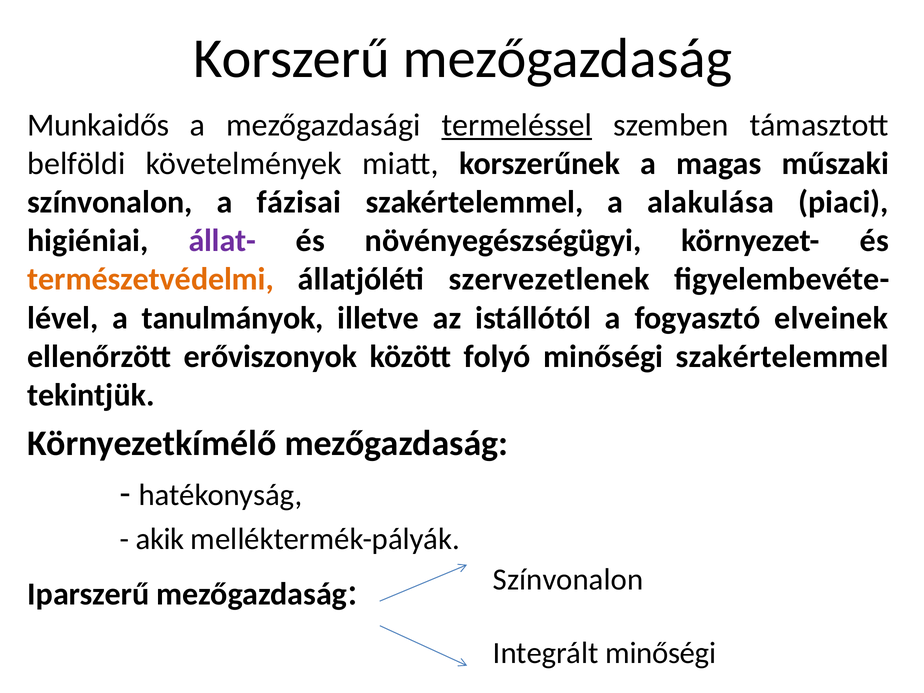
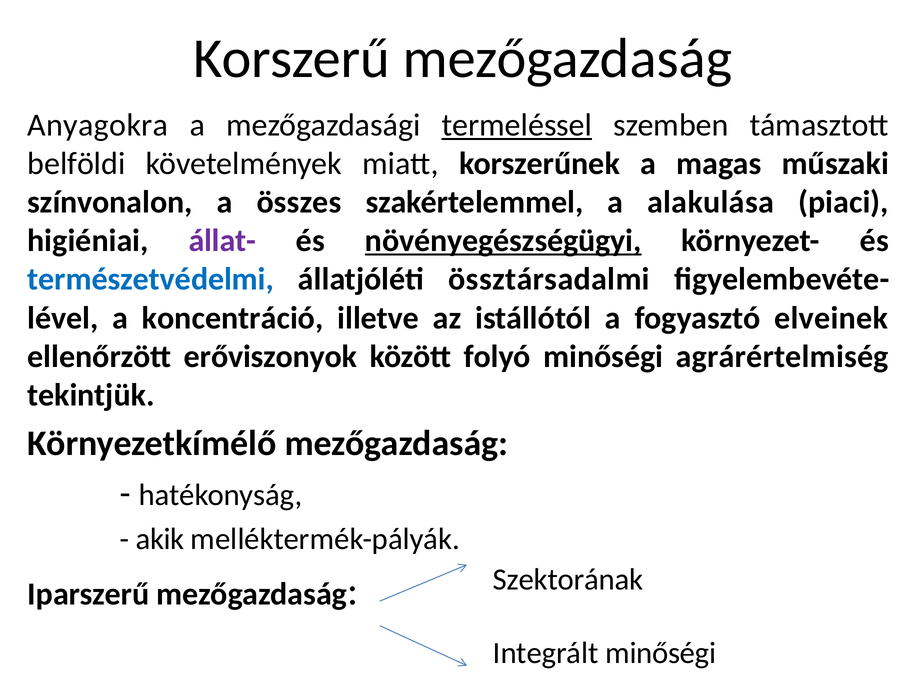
Munkaidős: Munkaidős -> Anyagokra (98, 125)
fázisai: fázisai -> összes (299, 202)
növényegészségügyi underline: none -> present (503, 241)
természetvédelmi colour: orange -> blue (151, 279)
szervezetlenek: szervezetlenek -> össztársadalmi (549, 279)
tanulmányok: tanulmányok -> koncentráció (233, 318)
minőségi szakértelemmel: szakértelemmel -> agrárértelmiség (782, 357)
Színvonalon: Színvonalon -> Szektorának (568, 579)
